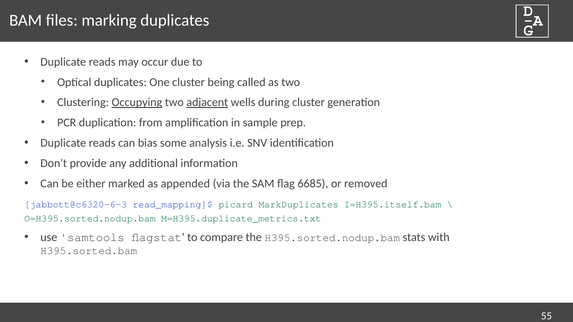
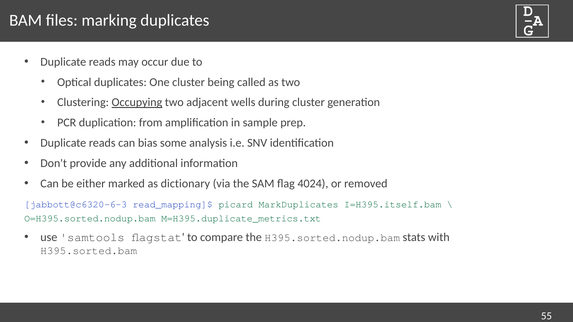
adjacent underline: present -> none (207, 102)
appended: appended -> dictionary (185, 184)
6685: 6685 -> 4024 (313, 184)
